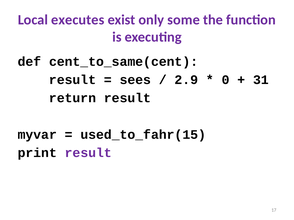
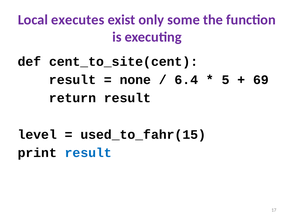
cent_to_same(cent: cent_to_same(cent -> cent_to_site(cent (124, 62)
sees: sees -> none (135, 80)
2.9: 2.9 -> 6.4 (186, 80)
0: 0 -> 5 (226, 80)
31: 31 -> 69 (261, 80)
myvar: myvar -> level (37, 135)
result colour: purple -> blue (88, 153)
